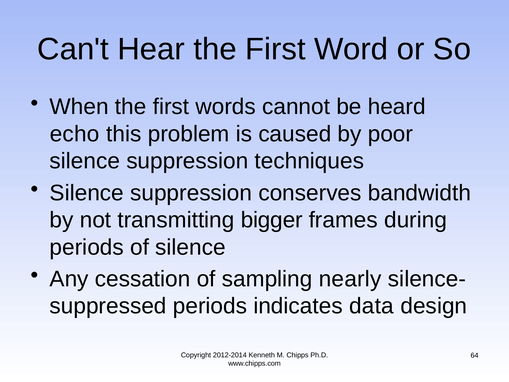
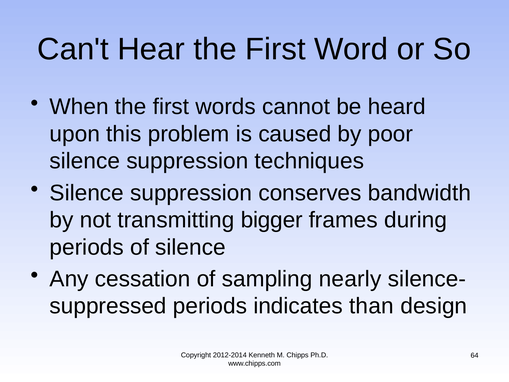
echo: echo -> upon (75, 134)
data: data -> than (371, 306)
